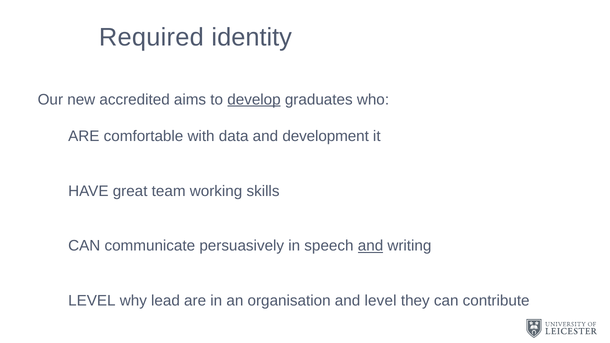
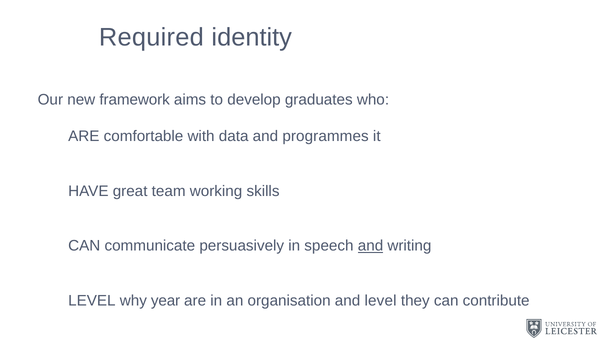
accredited: accredited -> framework (135, 100)
develop underline: present -> none (254, 100)
development: development -> programmes (326, 136)
lead: lead -> year (166, 301)
